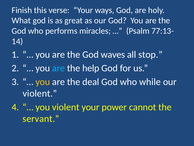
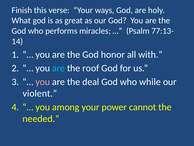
waves: waves -> honor (113, 54)
stop: stop -> with (150, 54)
help: help -> roof (91, 68)
you colour: yellow -> pink (43, 82)
you violent: violent -> among (66, 107)
servant: servant -> needed (41, 118)
